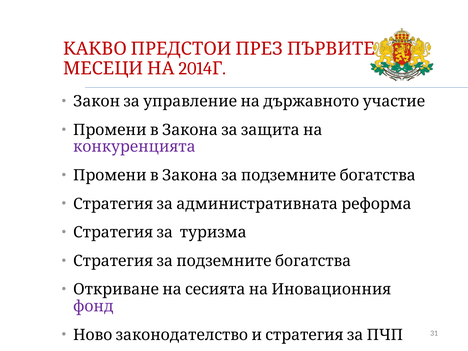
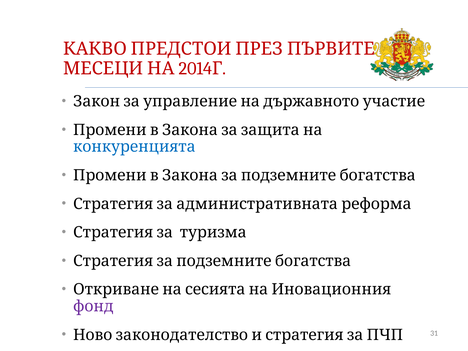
конкуренцията colour: purple -> blue (134, 147)
